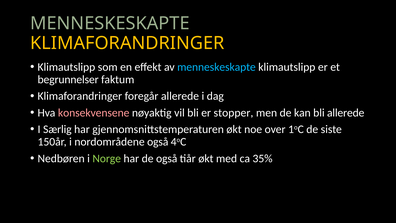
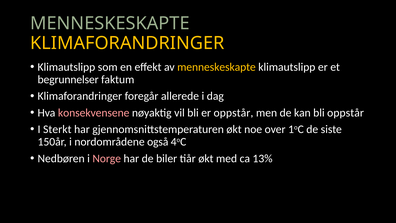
menneskeskapte colour: light blue -> yellow (216, 67)
er stopper: stopper -> oppstår (233, 113)
bli allerede: allerede -> oppstår (346, 113)
Særlig: Særlig -> Sterkt (57, 129)
Norge colour: light green -> pink (107, 158)
de også: også -> biler (167, 158)
35%: 35% -> 13% (263, 158)
